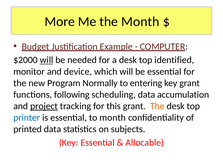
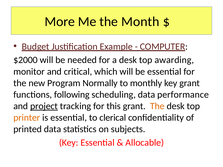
will underline: present -> none (47, 60)
identified: identified -> awarding (174, 60)
device: device -> critical (78, 72)
entering: entering -> monthly (146, 83)
accumulation: accumulation -> performance (183, 95)
printer colour: blue -> orange (27, 118)
to month: month -> clerical (113, 118)
